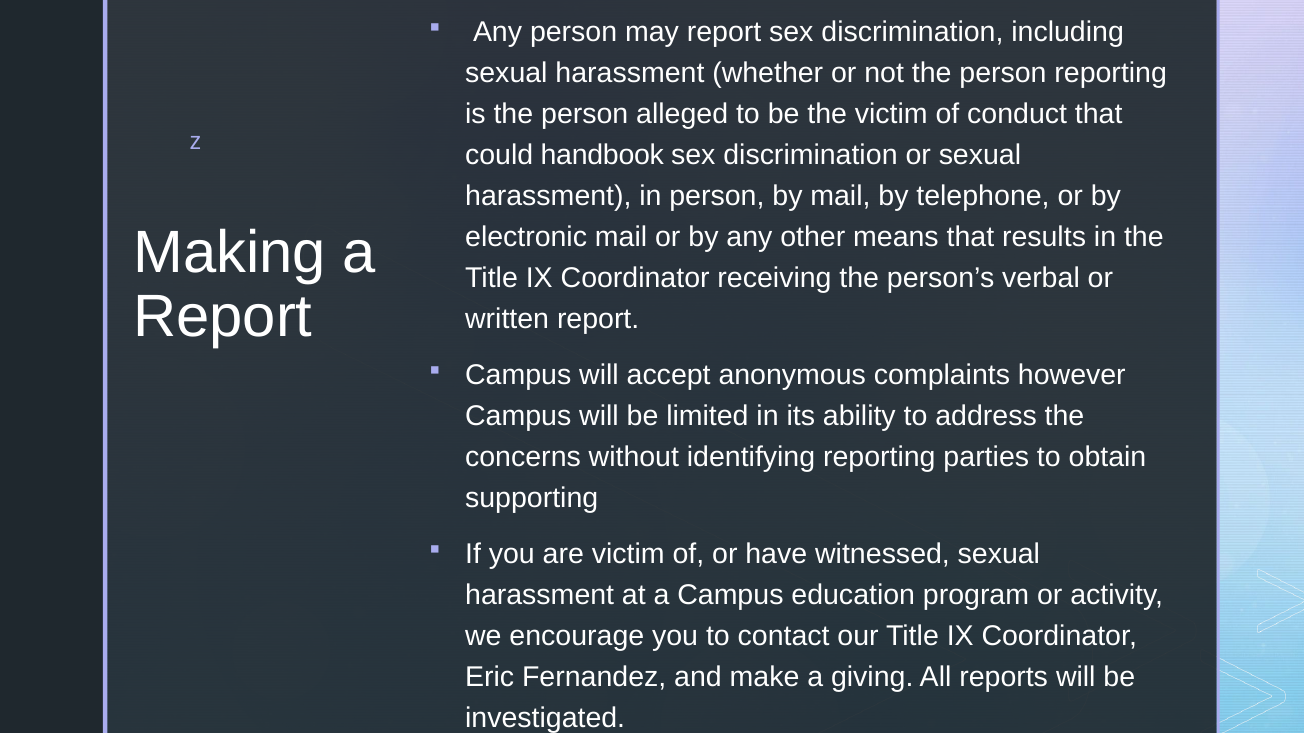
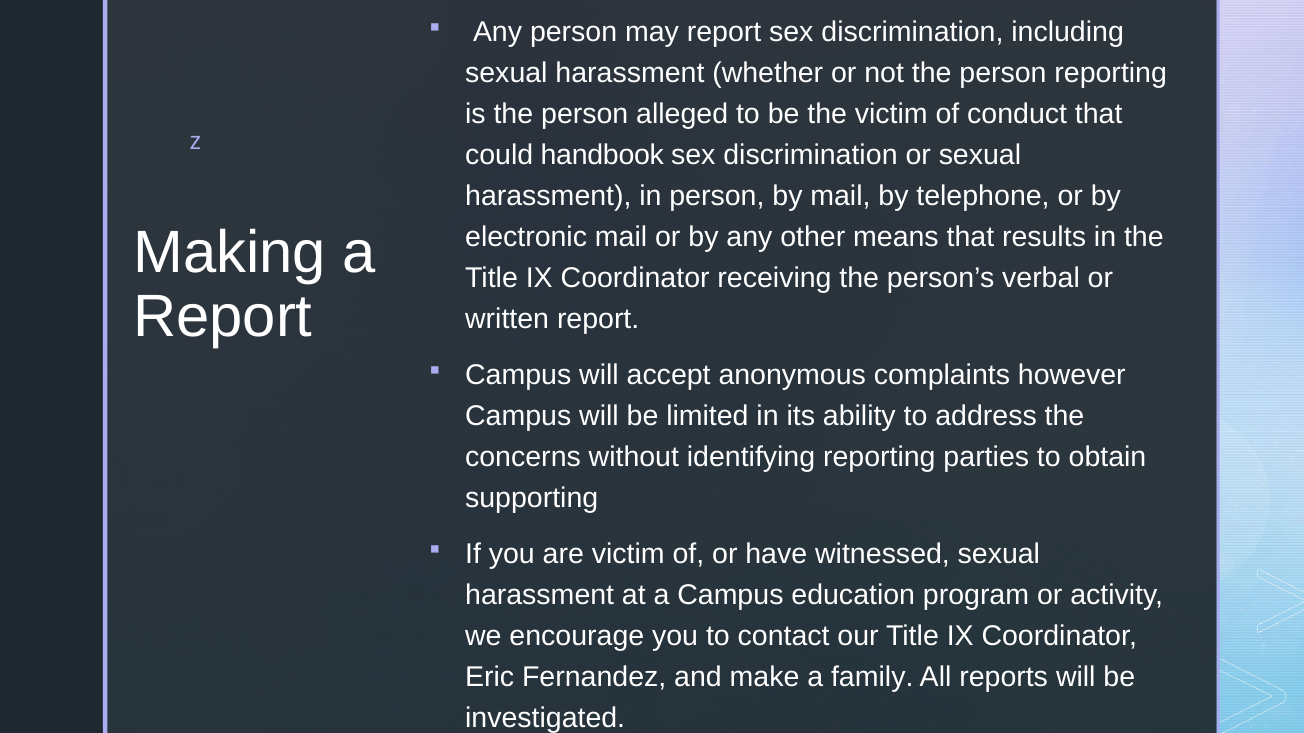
giving: giving -> family (872, 678)
